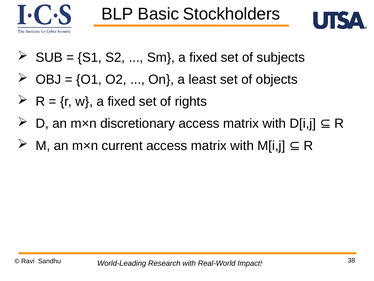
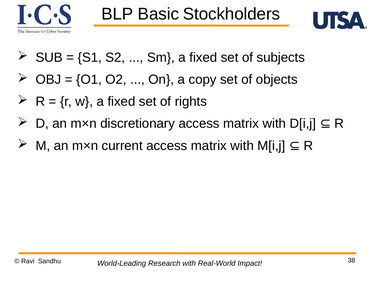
least: least -> copy (203, 79)
